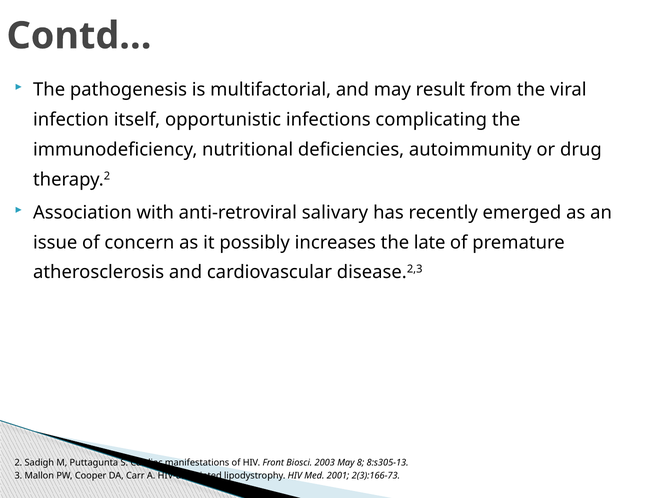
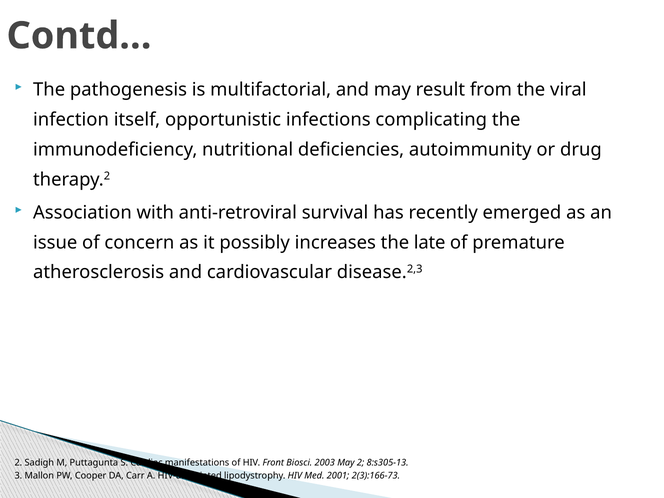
salivary: salivary -> survival (335, 213)
May 8: 8 -> 2 (361, 463)
